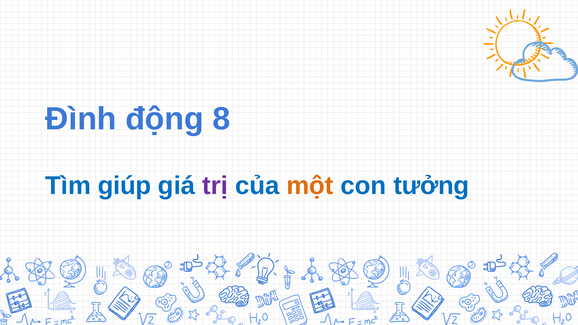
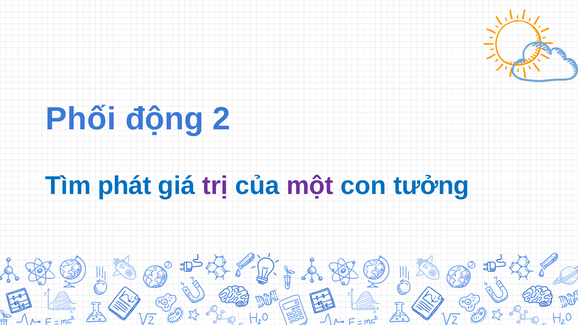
Đình: Đình -> Phối (81, 119)
8: 8 -> 2 (221, 119)
giúp: giúp -> phát (125, 186)
một colour: orange -> purple (310, 186)
